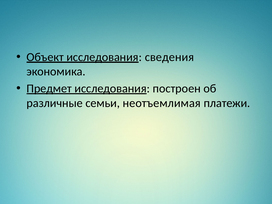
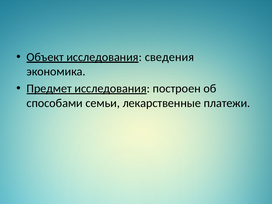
различные: различные -> способами (55, 103)
неотъемлимая: неотъемлимая -> лекарственные (162, 103)
